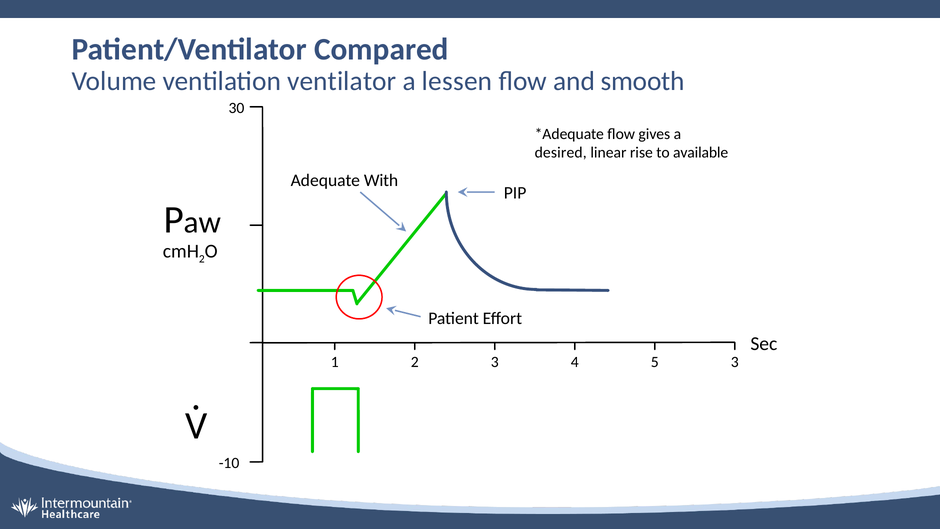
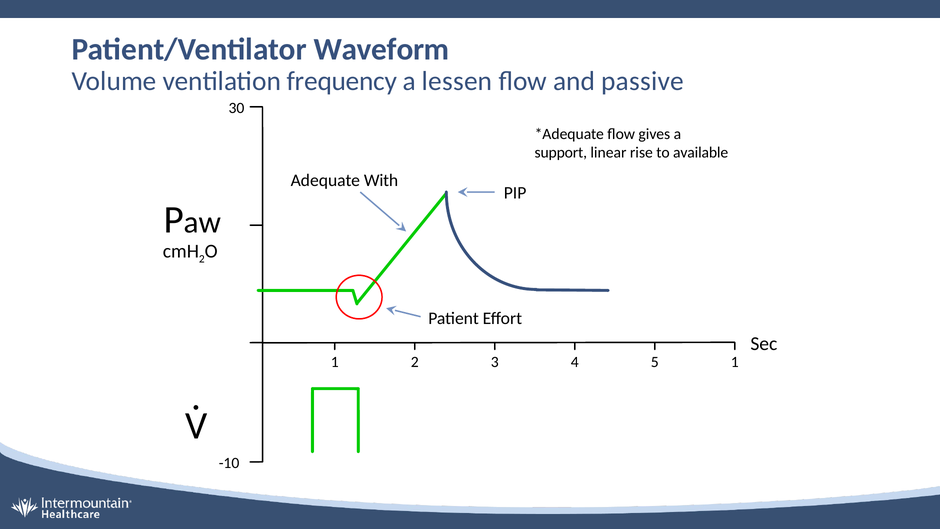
Compared: Compared -> Waveform (382, 49)
ventilator: ventilator -> frequency (342, 81)
smooth: smooth -> passive (642, 81)
desired: desired -> support (561, 153)
5 3: 3 -> 1 (735, 362)
